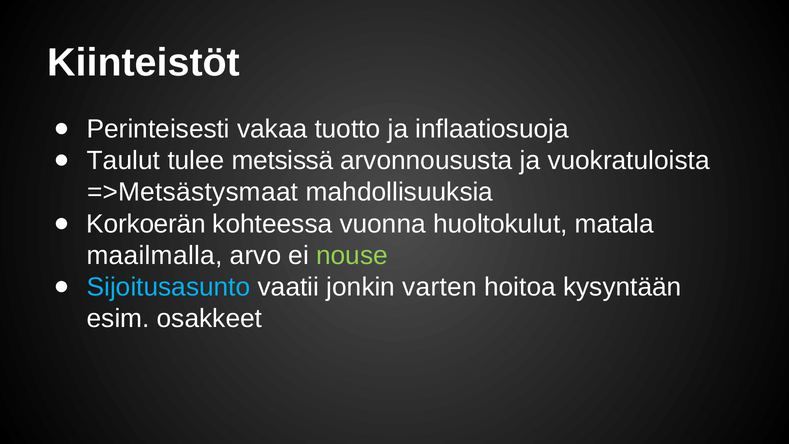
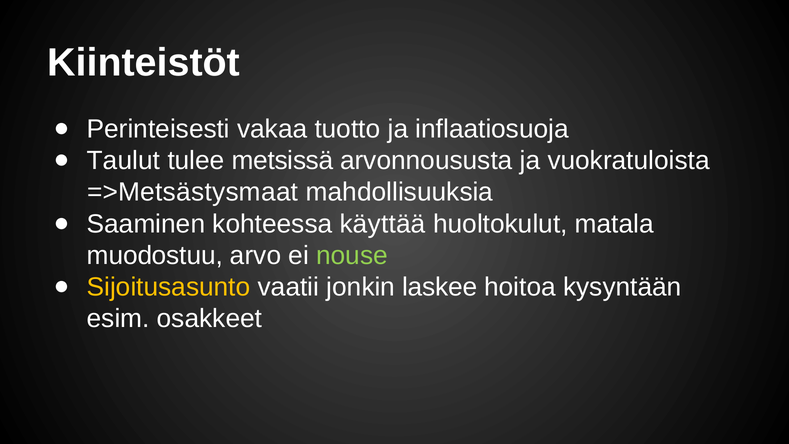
Korkoerän: Korkoerän -> Saaminen (146, 224)
vuonna: vuonna -> käyttää (383, 224)
maailmalla: maailmalla -> muodostuu (155, 255)
Sijoitusasunto colour: light blue -> yellow (169, 287)
varten: varten -> laskee (440, 287)
